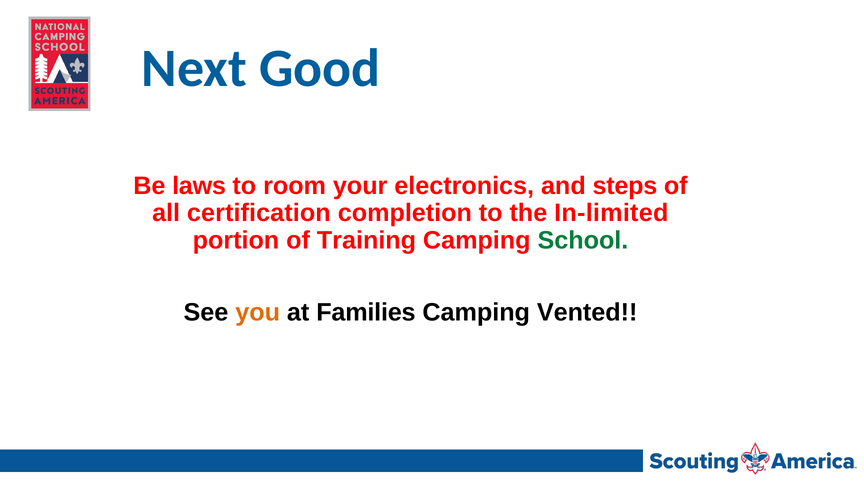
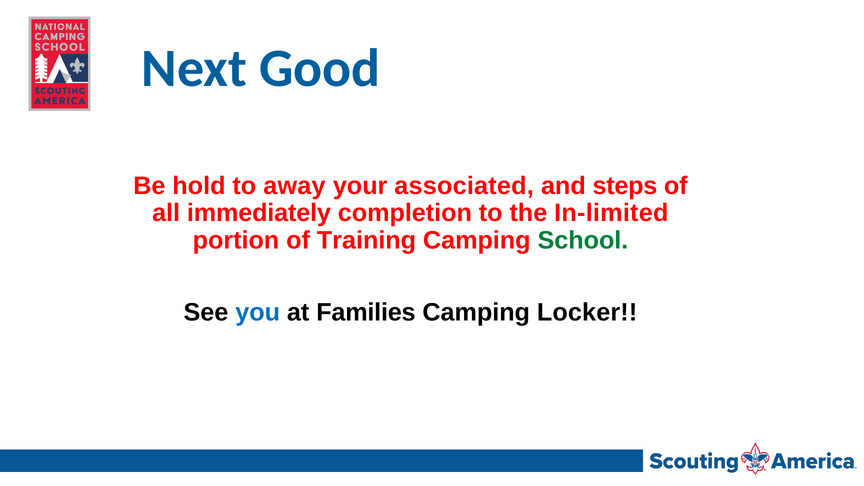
laws: laws -> hold (199, 186)
room: room -> away (294, 186)
electronics: electronics -> associated (464, 186)
certification: certification -> immediately (259, 213)
you colour: orange -> blue (258, 313)
Vented: Vented -> Locker (587, 313)
